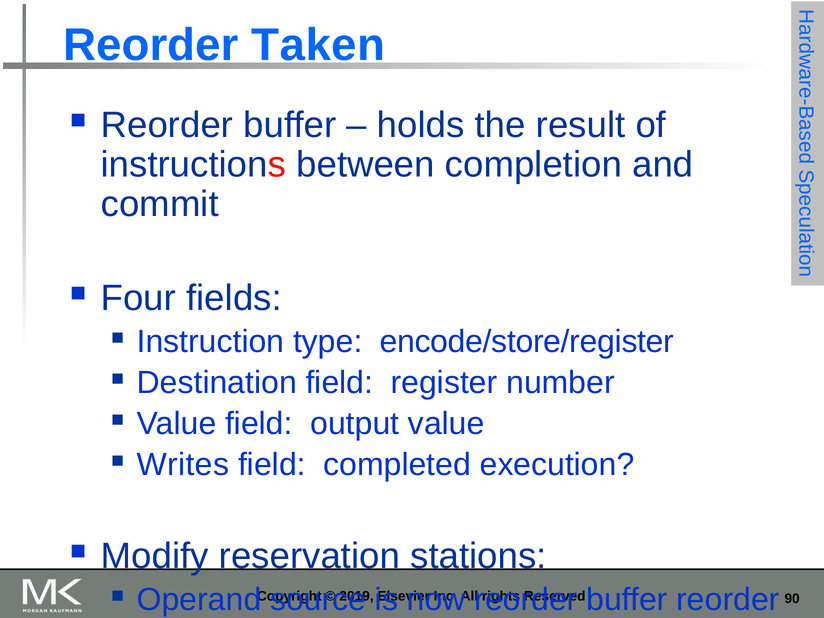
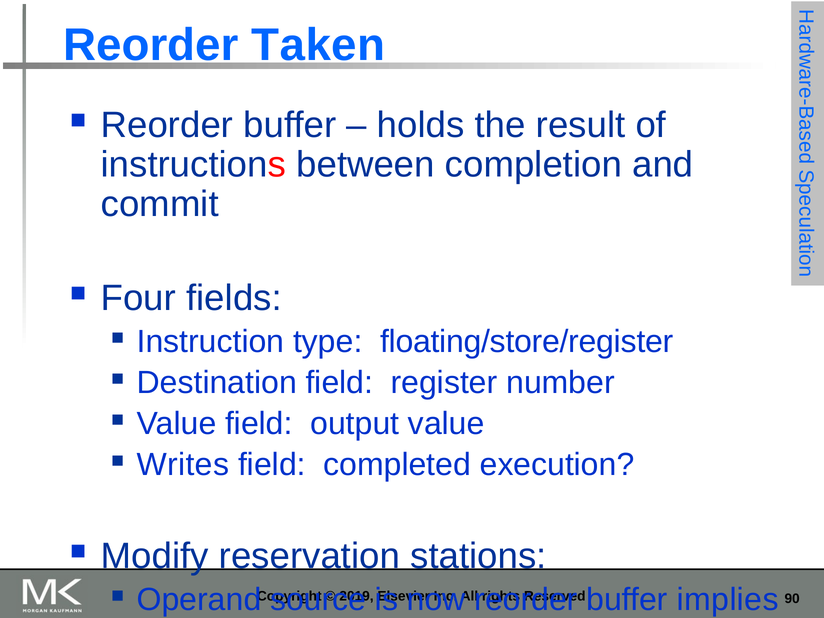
encode/store/register: encode/store/register -> floating/store/register (527, 342)
buffer reorder: reorder -> implies (728, 600)
